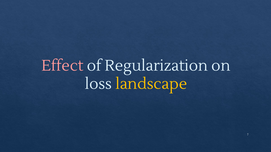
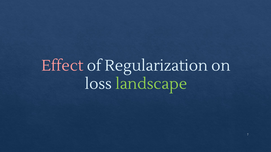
landscape colour: yellow -> light green (151, 84)
